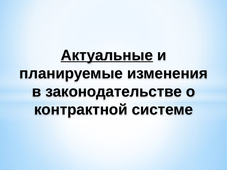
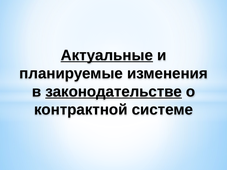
законодательстве underline: none -> present (114, 92)
